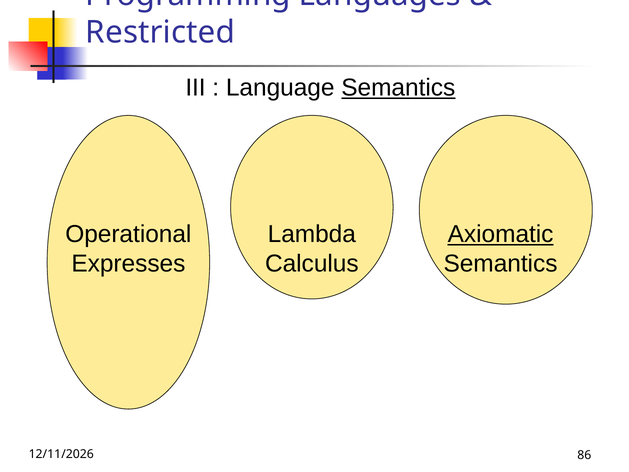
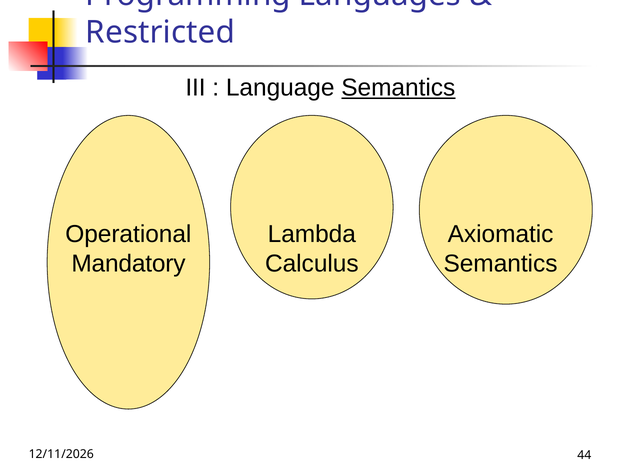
Axiomatic underline: present -> none (501, 234)
Expresses: Expresses -> Mandatory (128, 263)
86: 86 -> 44 (584, 455)
